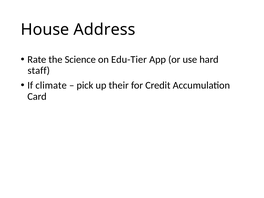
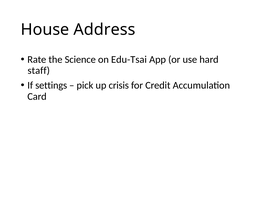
Edu-Tier: Edu-Tier -> Edu-Tsai (129, 60)
climate: climate -> settings (51, 85)
their: their -> crisis (119, 85)
